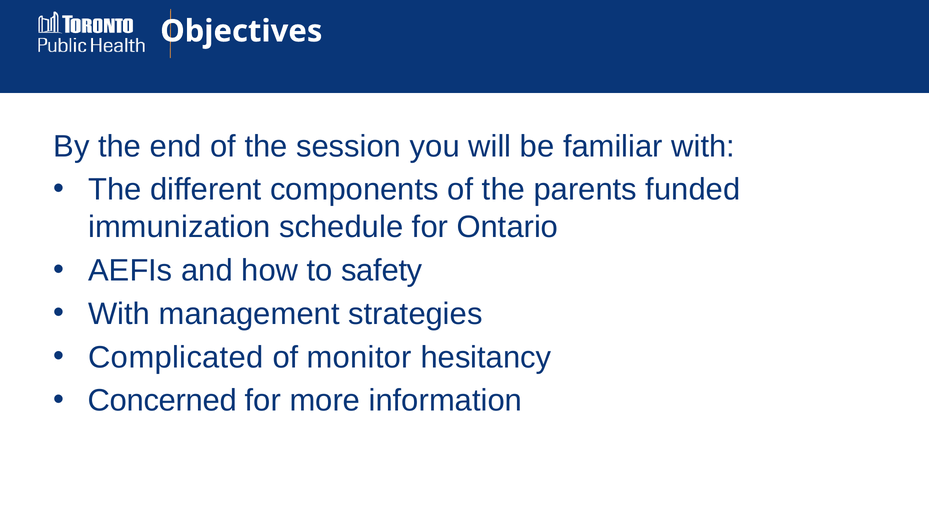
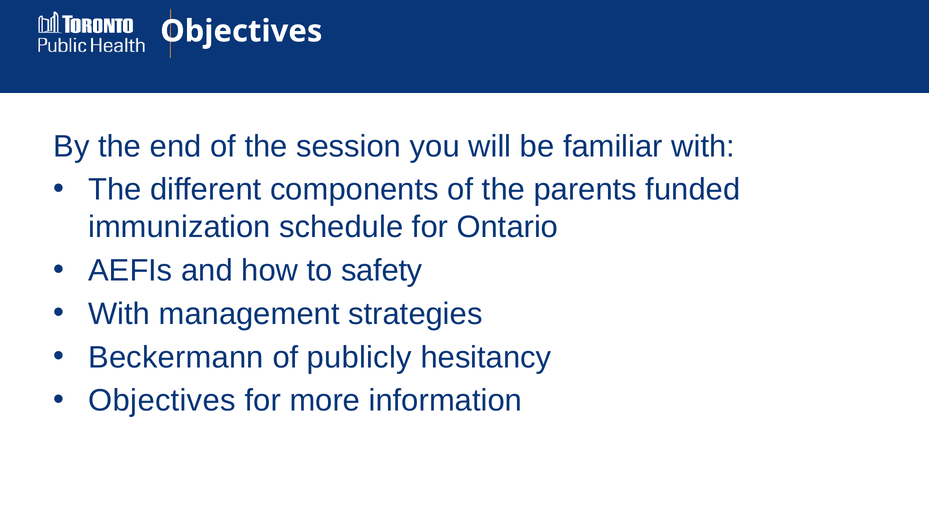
Complicated: Complicated -> Beckermann (176, 357)
monitor: monitor -> publicly (359, 357)
Concerned: Concerned -> Objectives (162, 400)
